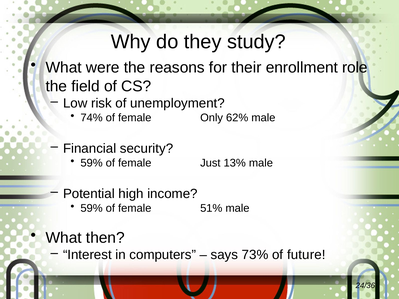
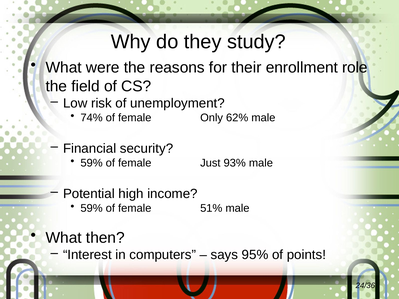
13%: 13% -> 93% (235, 163)
73%: 73% -> 95% (255, 255)
future: future -> points (306, 255)
